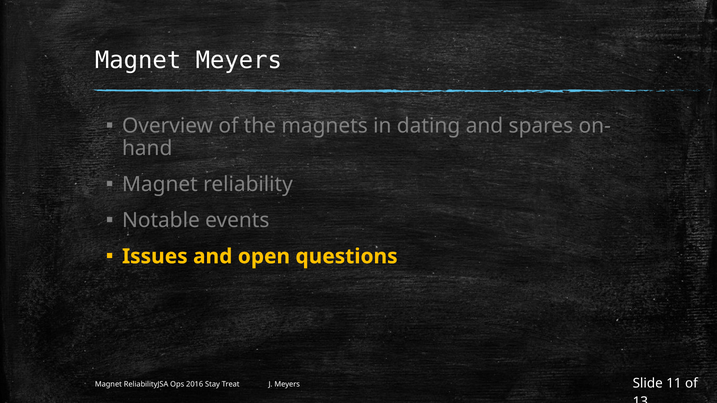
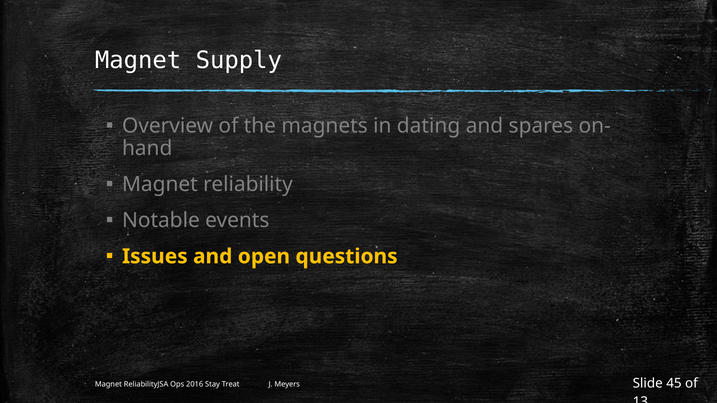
Magnet Meyers: Meyers -> Supply (239, 60)
11: 11 -> 45 (674, 384)
